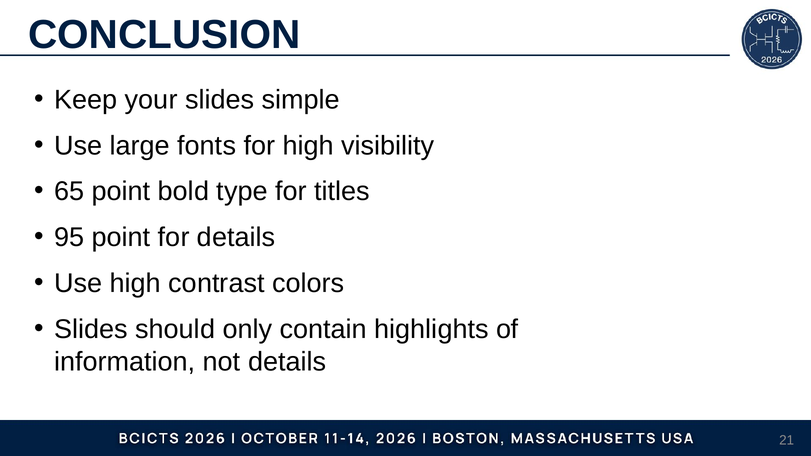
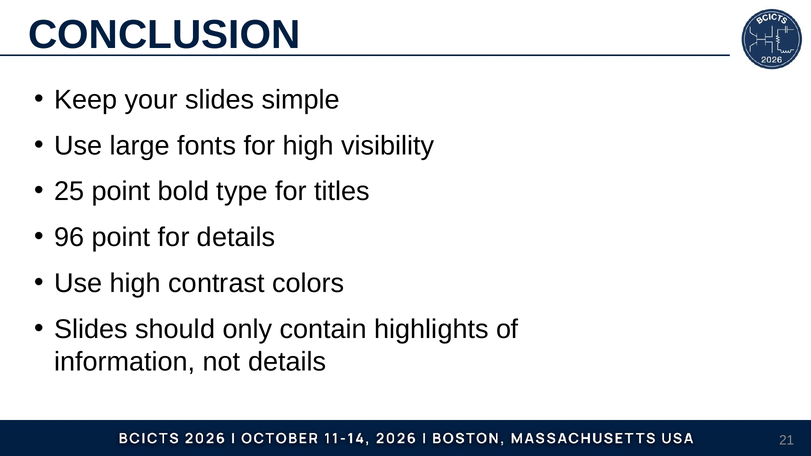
65: 65 -> 25 (69, 192)
95: 95 -> 96 (69, 238)
